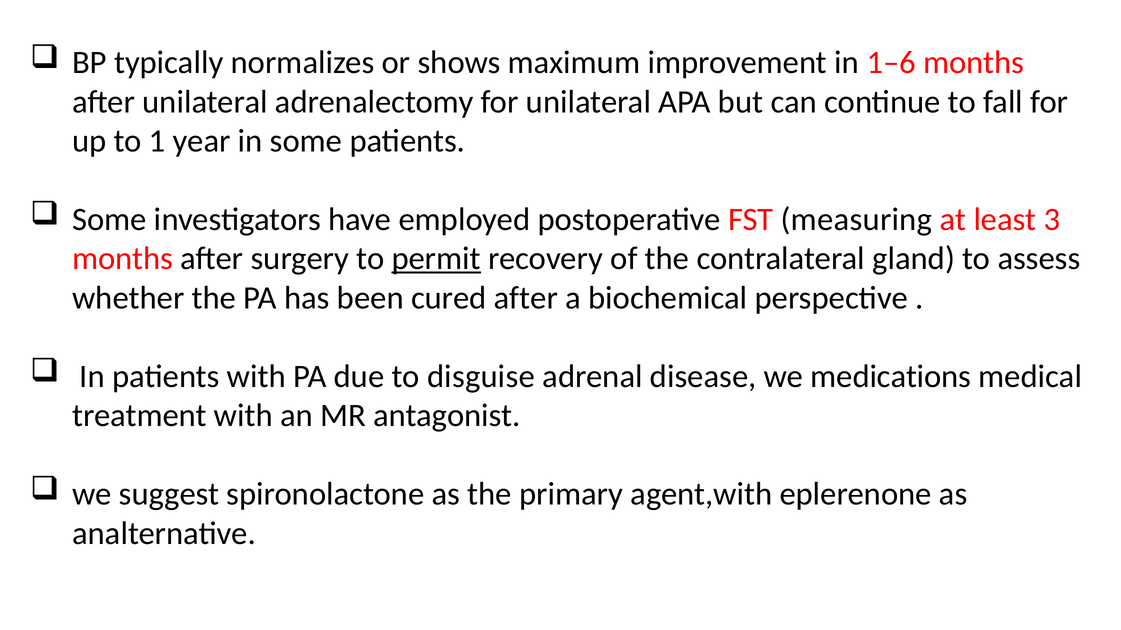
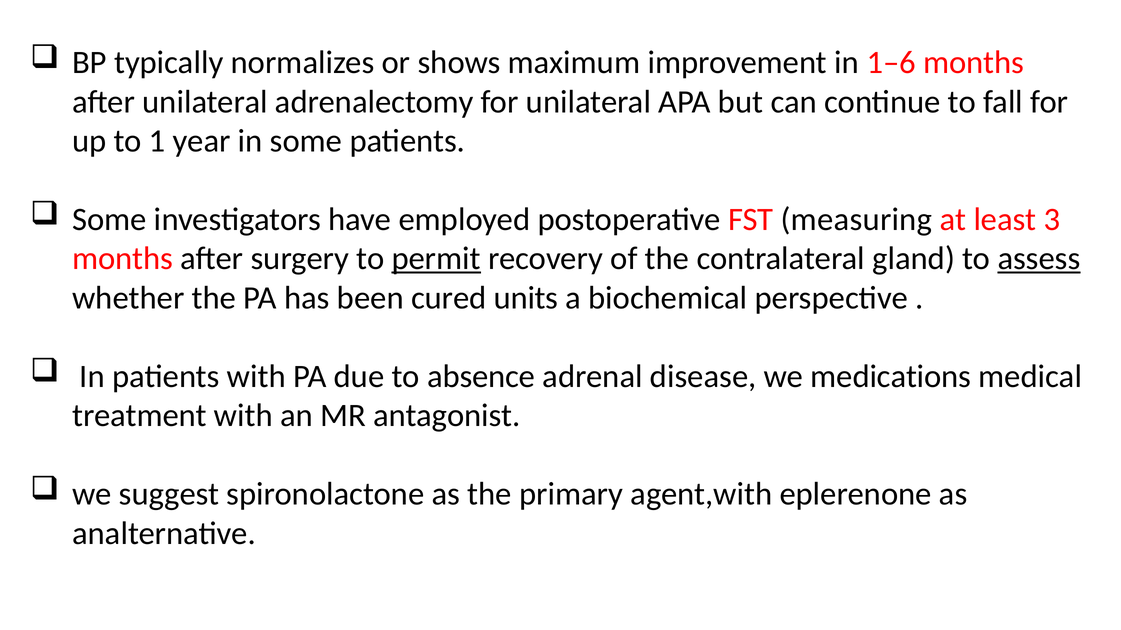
assess underline: none -> present (1039, 259)
cured after: after -> units (526, 298)
disguise: disguise -> absence (481, 377)
